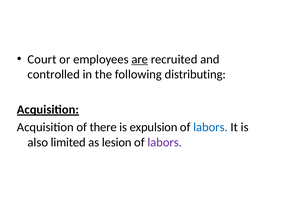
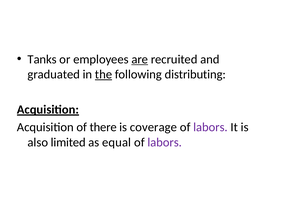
Court: Court -> Tanks (42, 59)
controlled: controlled -> graduated (54, 74)
the underline: none -> present (104, 74)
expulsion: expulsion -> coverage (153, 127)
labors colour: blue -> purple (211, 127)
lesion: lesion -> equal (117, 142)
